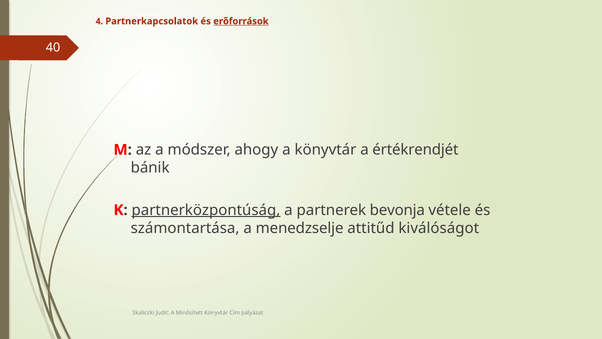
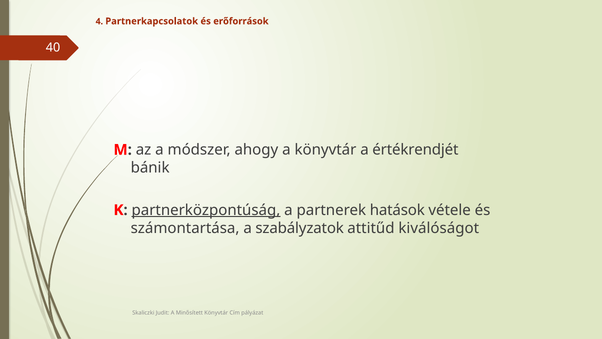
erőforrások underline: present -> none (241, 21)
bevonja: bevonja -> hatások (397, 210)
menedzselje: menedzselje -> szabályzatok (300, 228)
